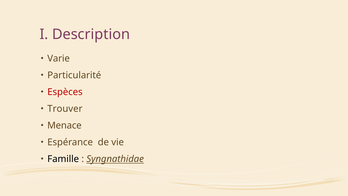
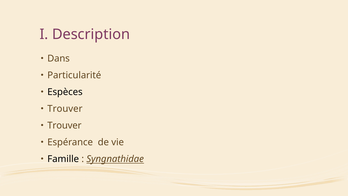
Varie: Varie -> Dans (59, 59)
Espèces colour: red -> black (65, 92)
Menace: Menace -> Trouver (64, 125)
